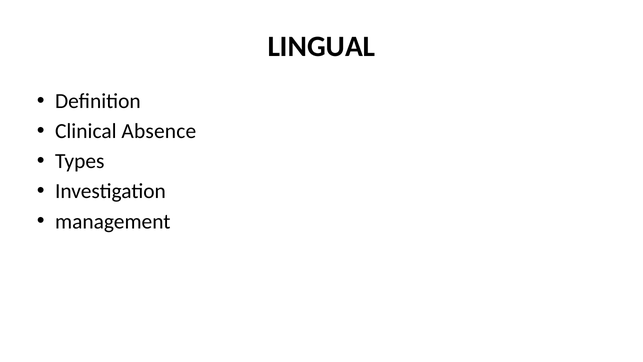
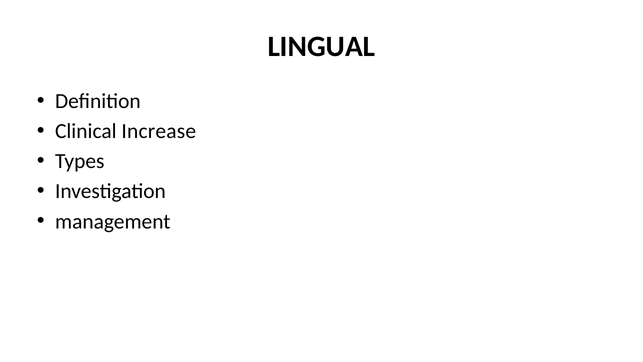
Absence: Absence -> Increase (159, 131)
